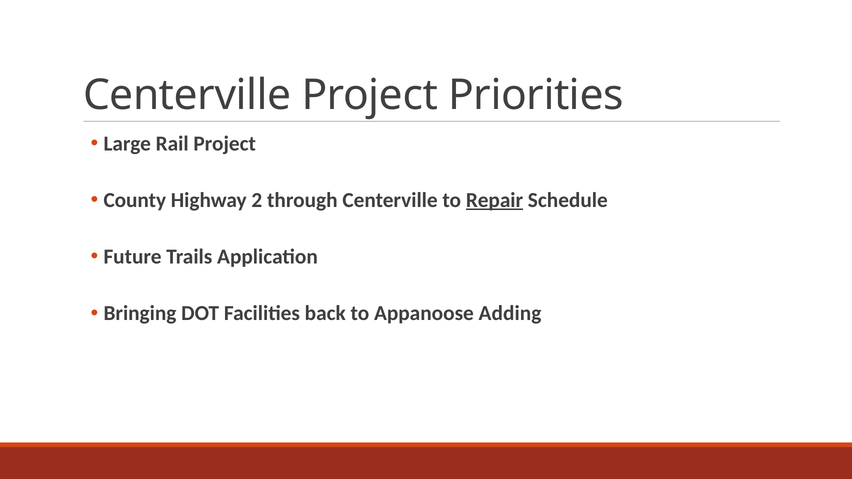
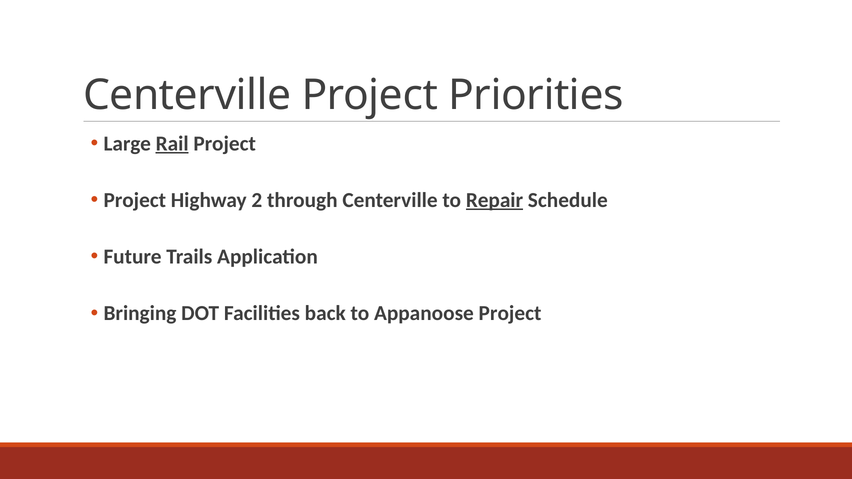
Rail underline: none -> present (172, 144)
County: County -> Project (135, 200)
Appanoose Adding: Adding -> Project (510, 314)
